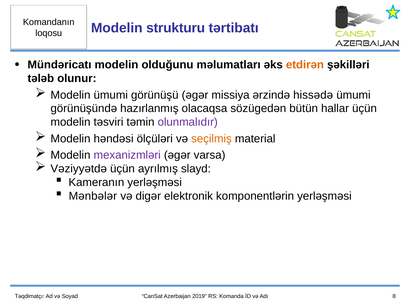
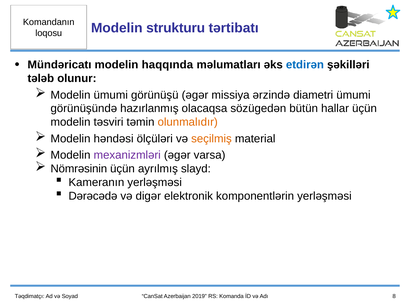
olduğunu: olduğunu -> haqqında (167, 65)
etdirən colour: orange -> blue (305, 65)
hissədə: hissədə -> diametri (313, 95)
olunmalıdır colour: purple -> orange (188, 122)
Vəziyyətdə: Vəziyyətdə -> Nömrəsinin (79, 169)
Mənbələr: Mənbələr -> Dərəcədə (93, 196)
